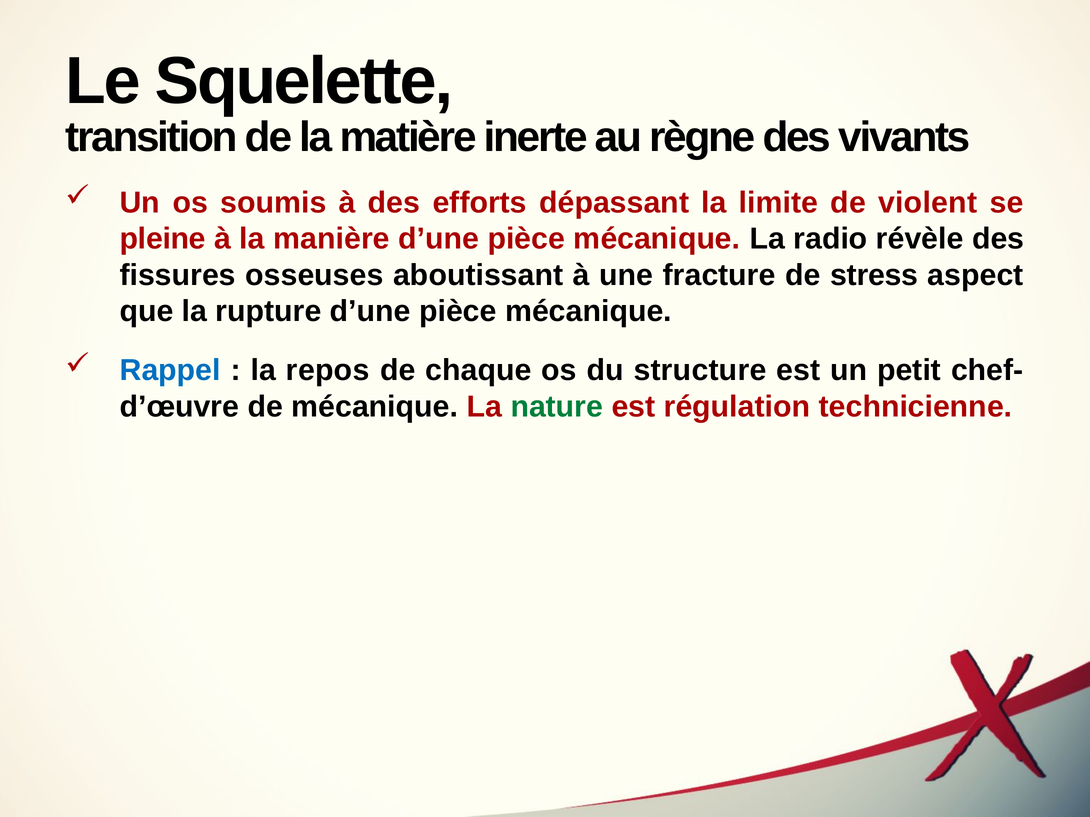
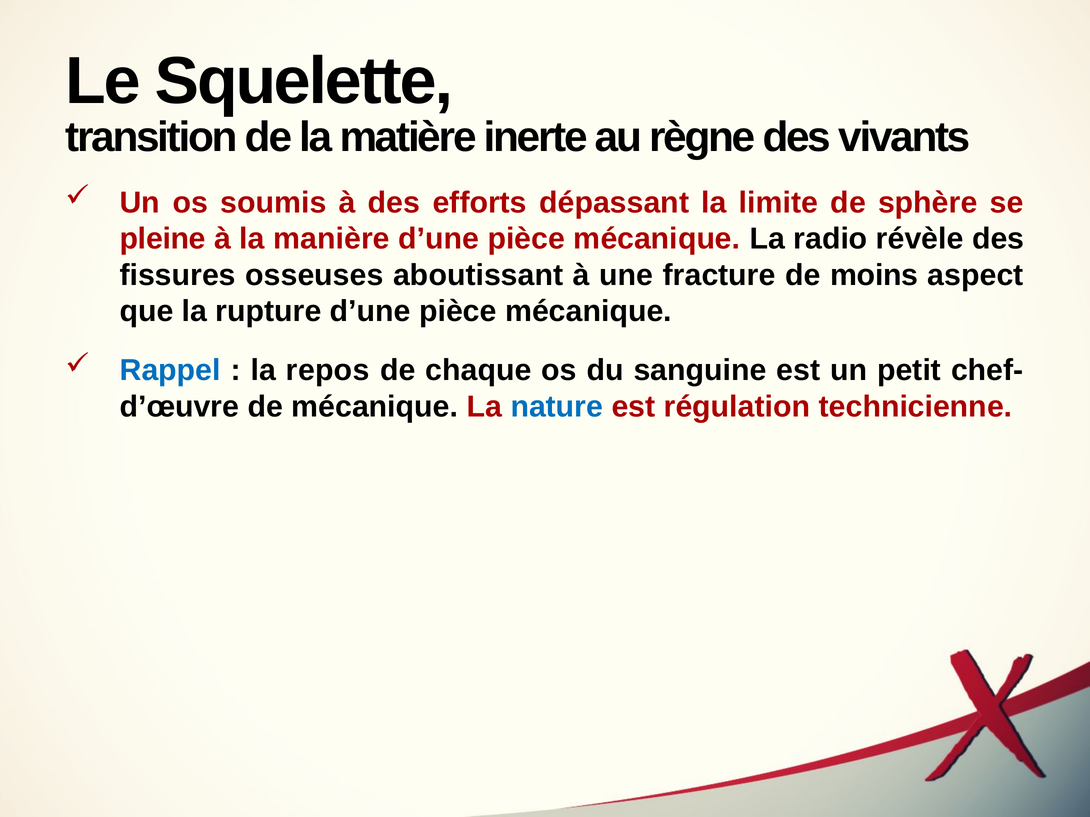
violent: violent -> sphère (928, 203)
stress: stress -> moins (874, 275)
structure: structure -> sanguine (700, 371)
nature colour: green -> blue (557, 407)
